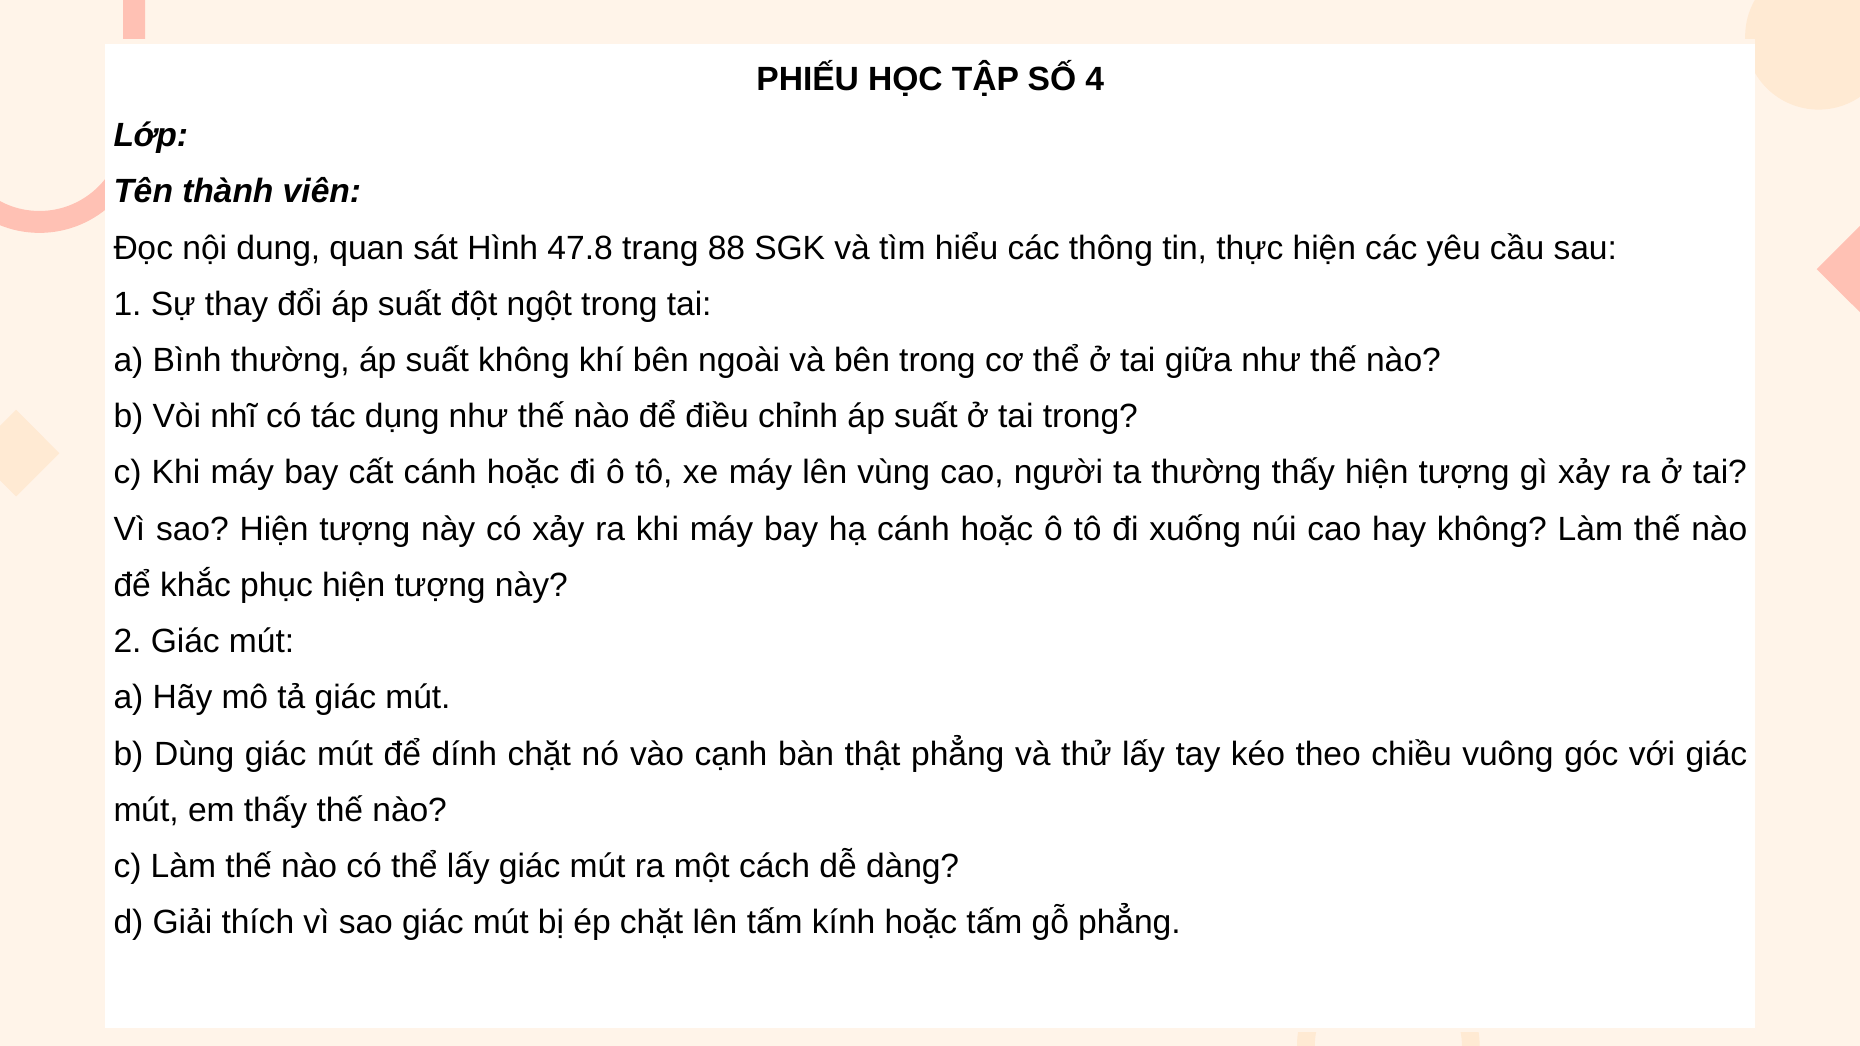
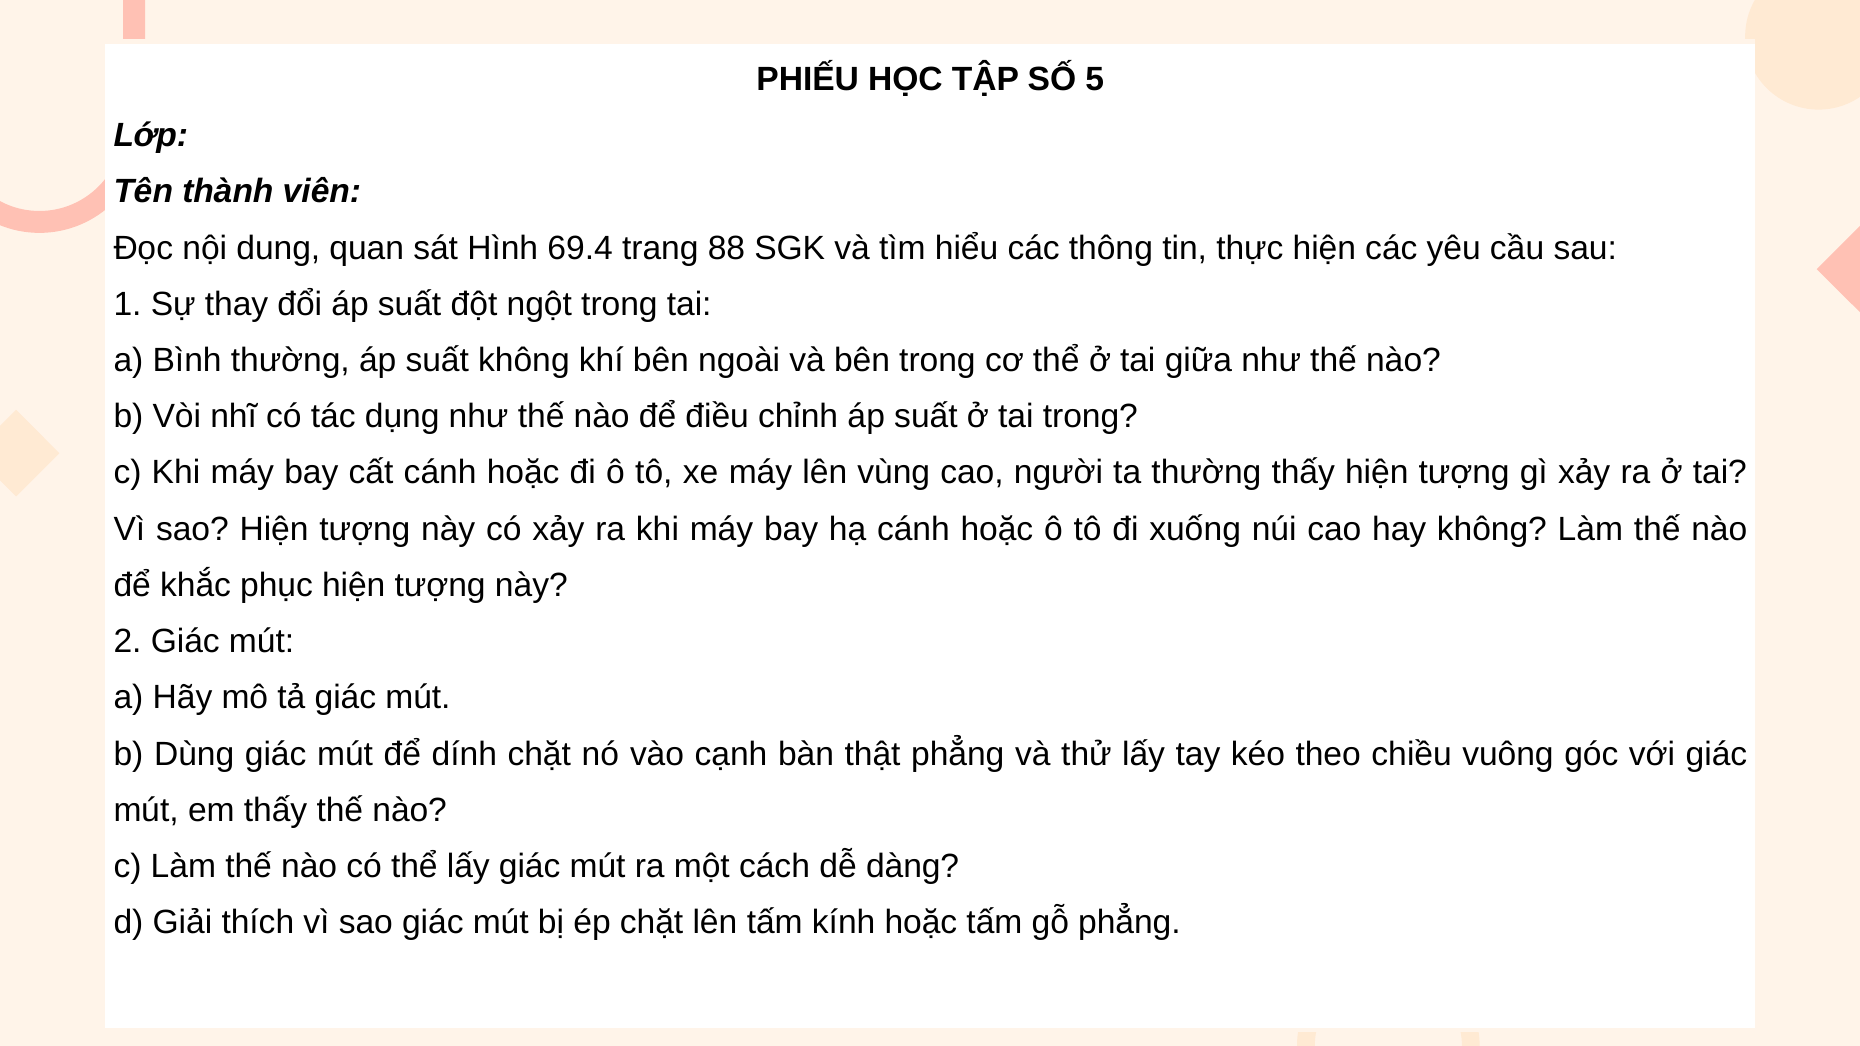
4: 4 -> 5 (1095, 79)
47.8: 47.8 -> 69.4 (580, 248)
